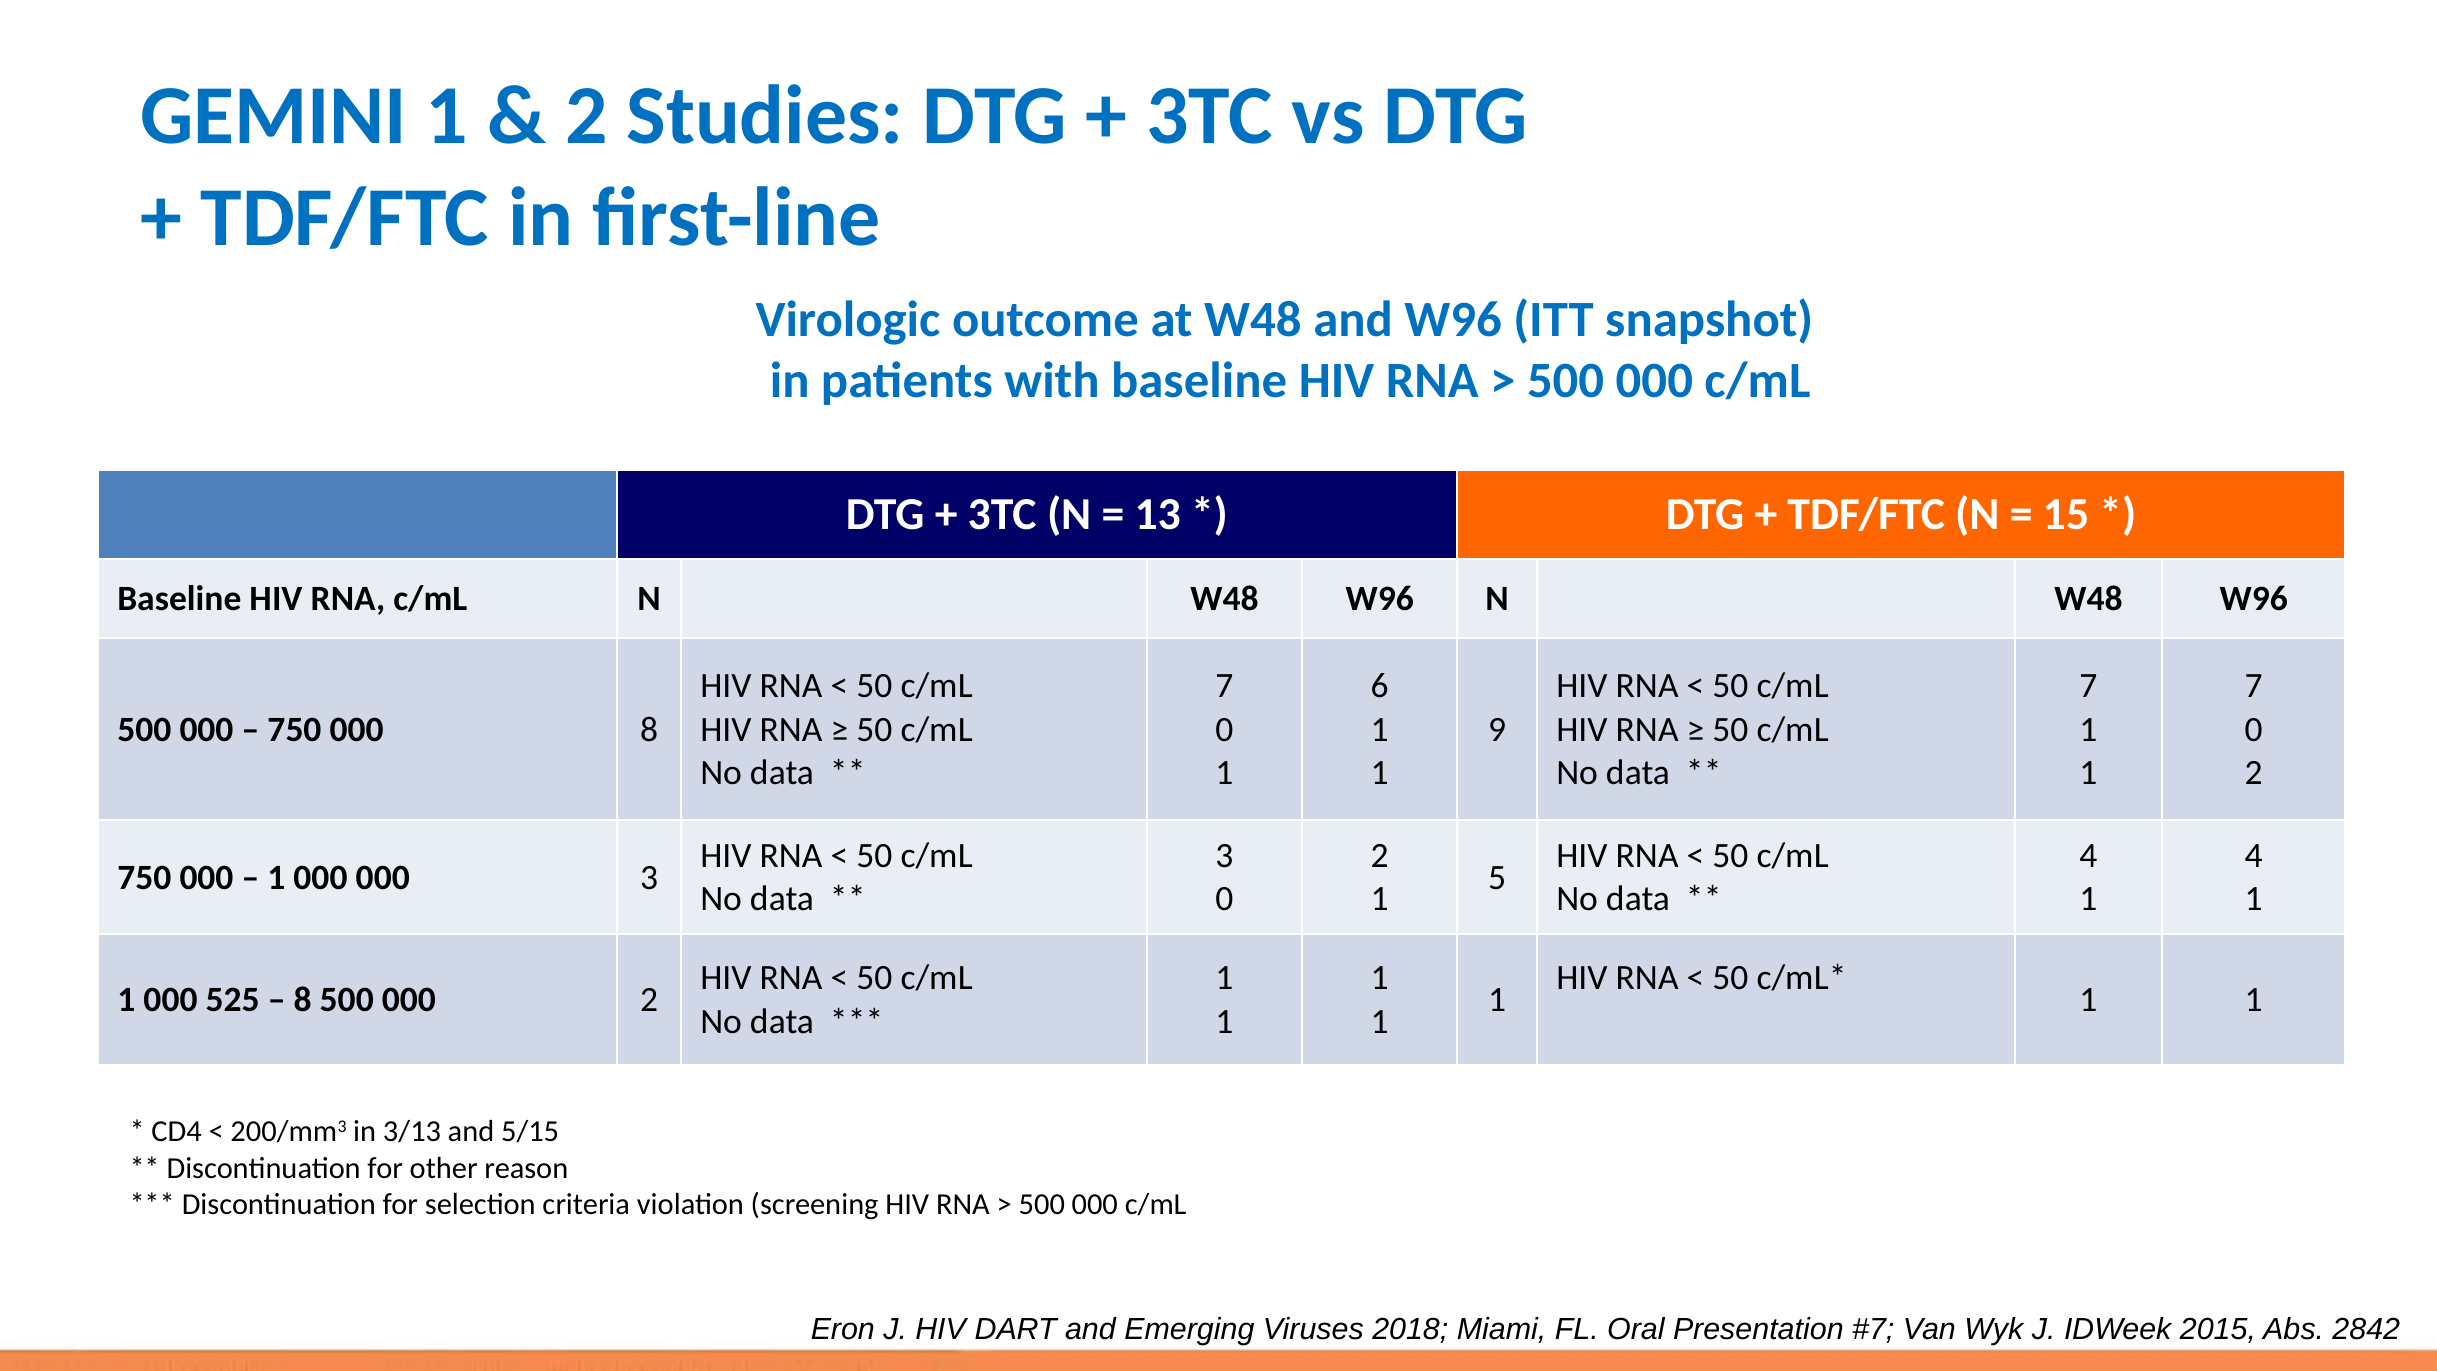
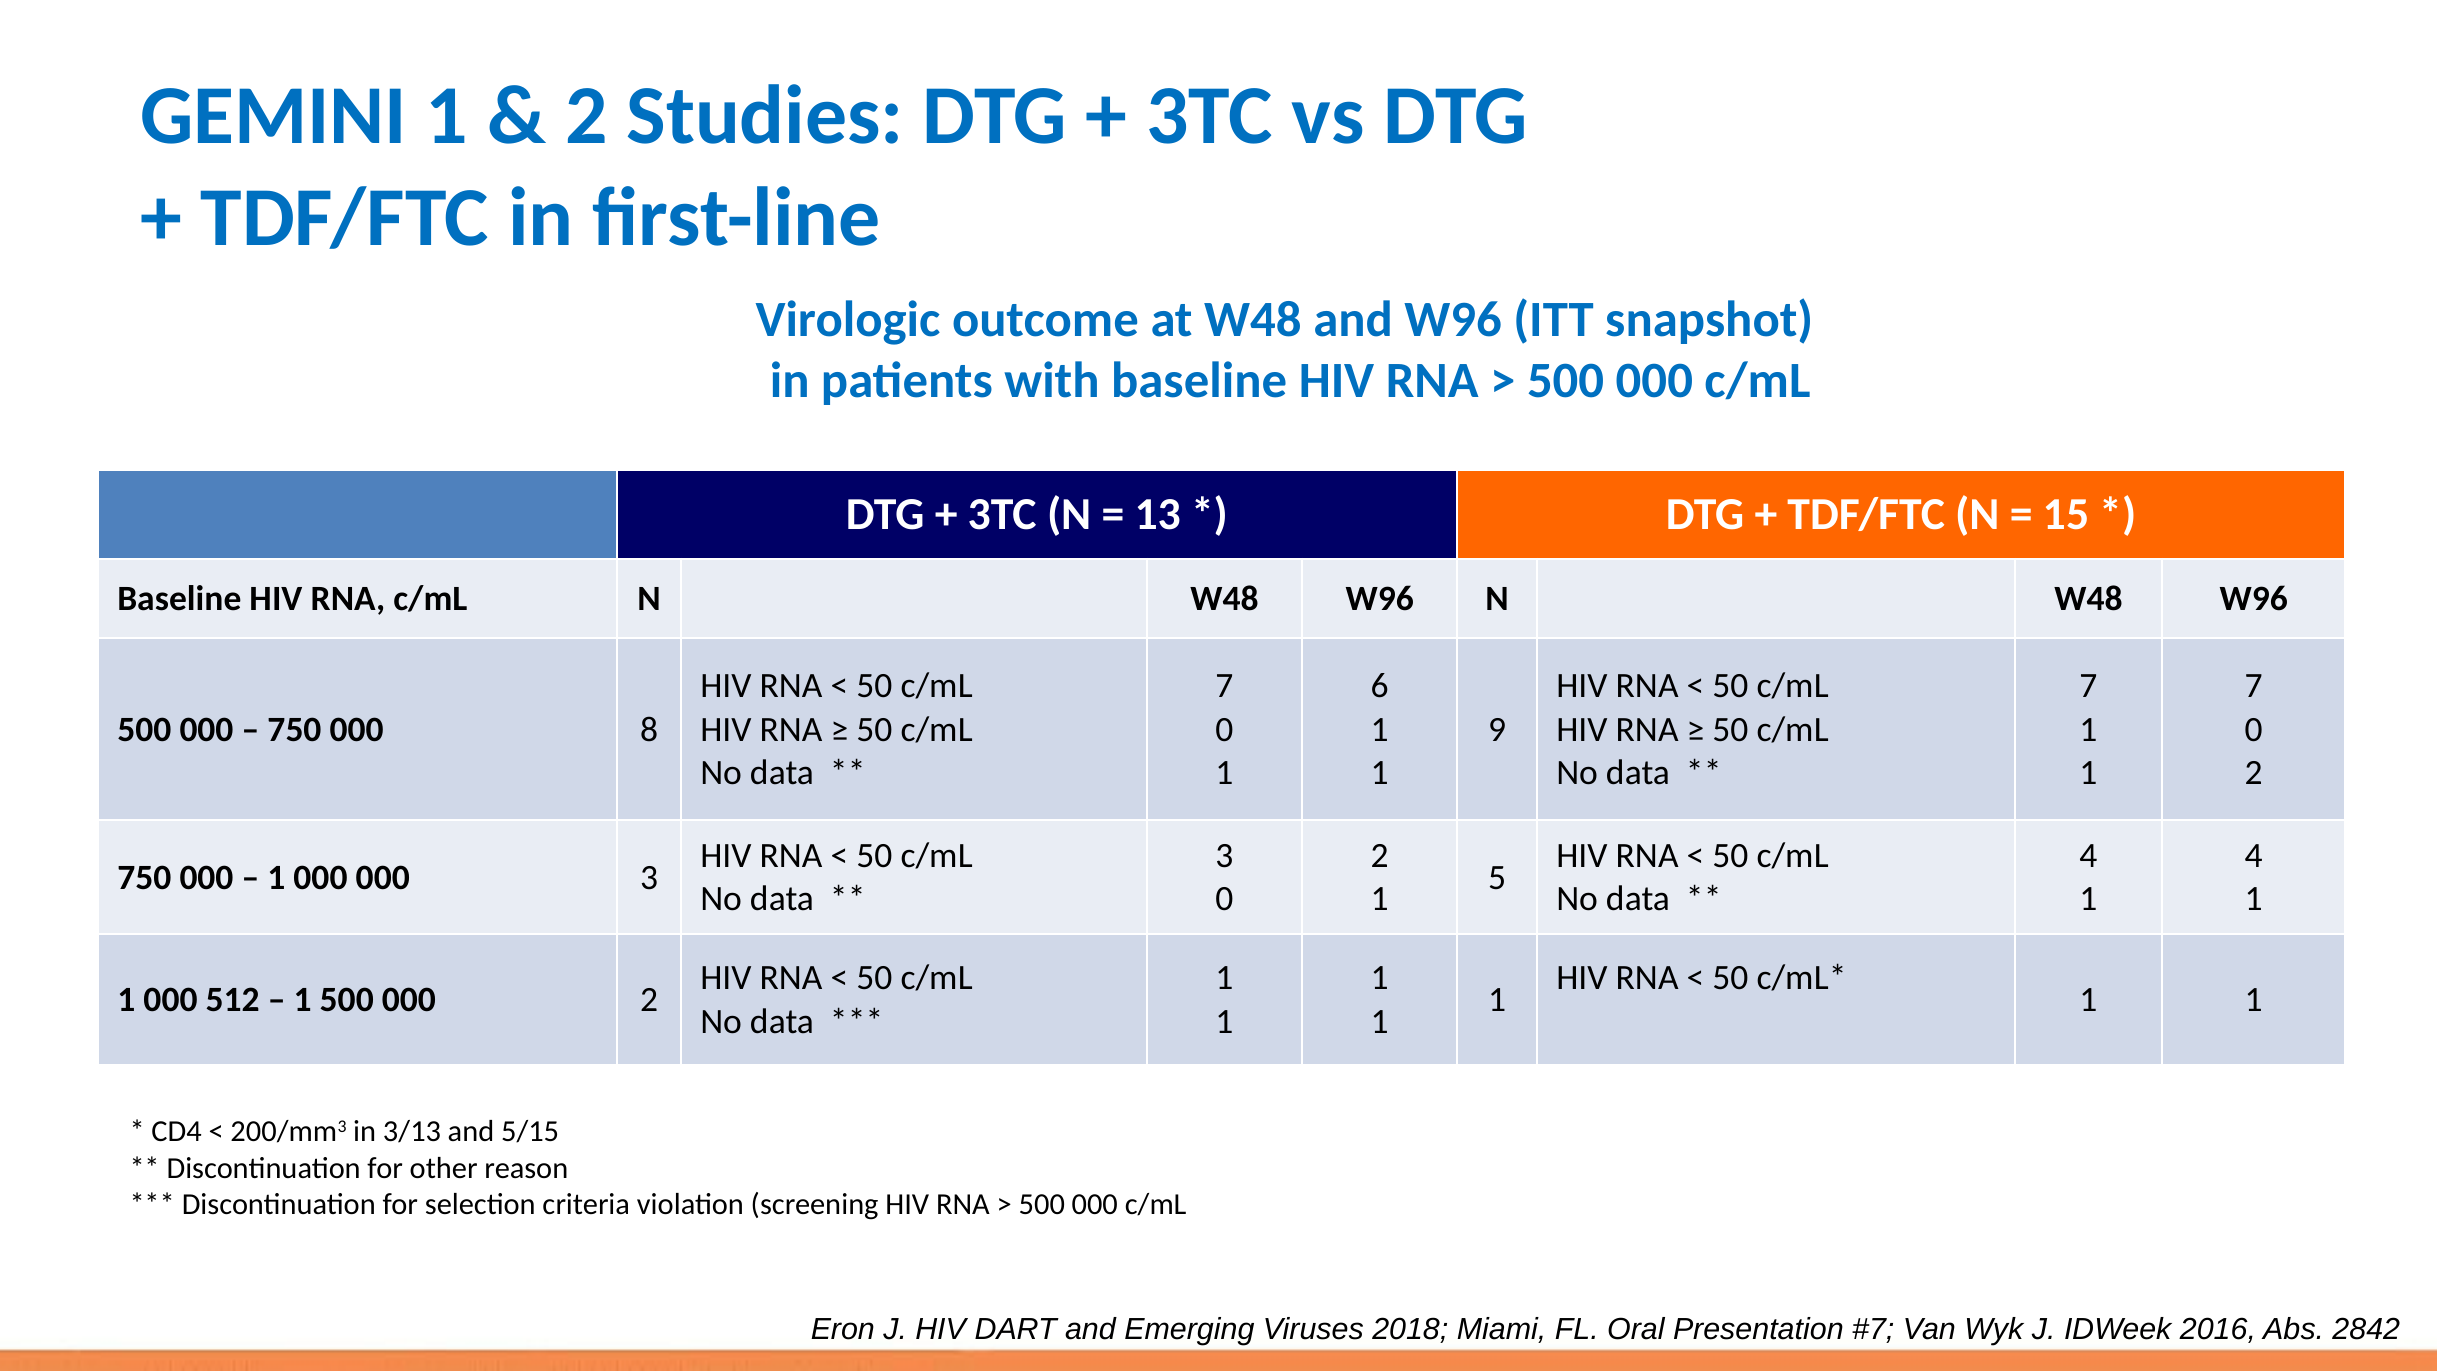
525: 525 -> 512 (233, 1000)
8: 8 -> 1 (303, 1000)
2015: 2015 -> 2016 (2218, 1330)
